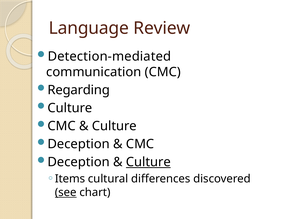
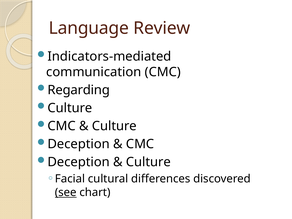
Detection-mediated: Detection-mediated -> Indicators-mediated (109, 56)
Culture underline: present -> none (148, 162)
Items: Items -> Facial (70, 179)
